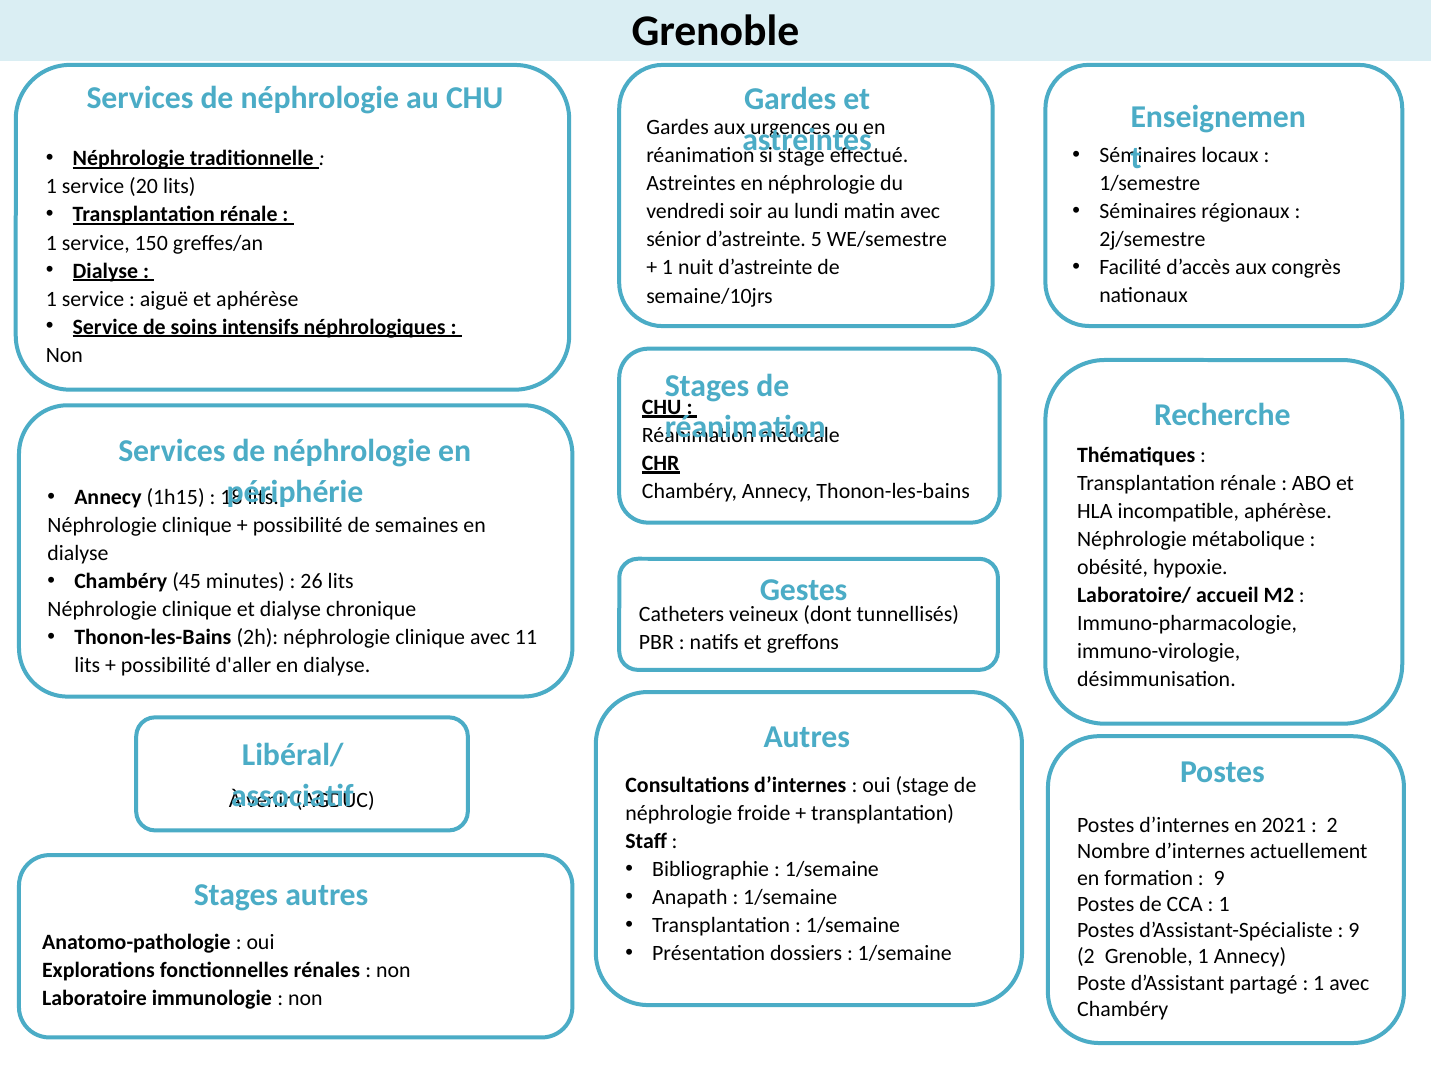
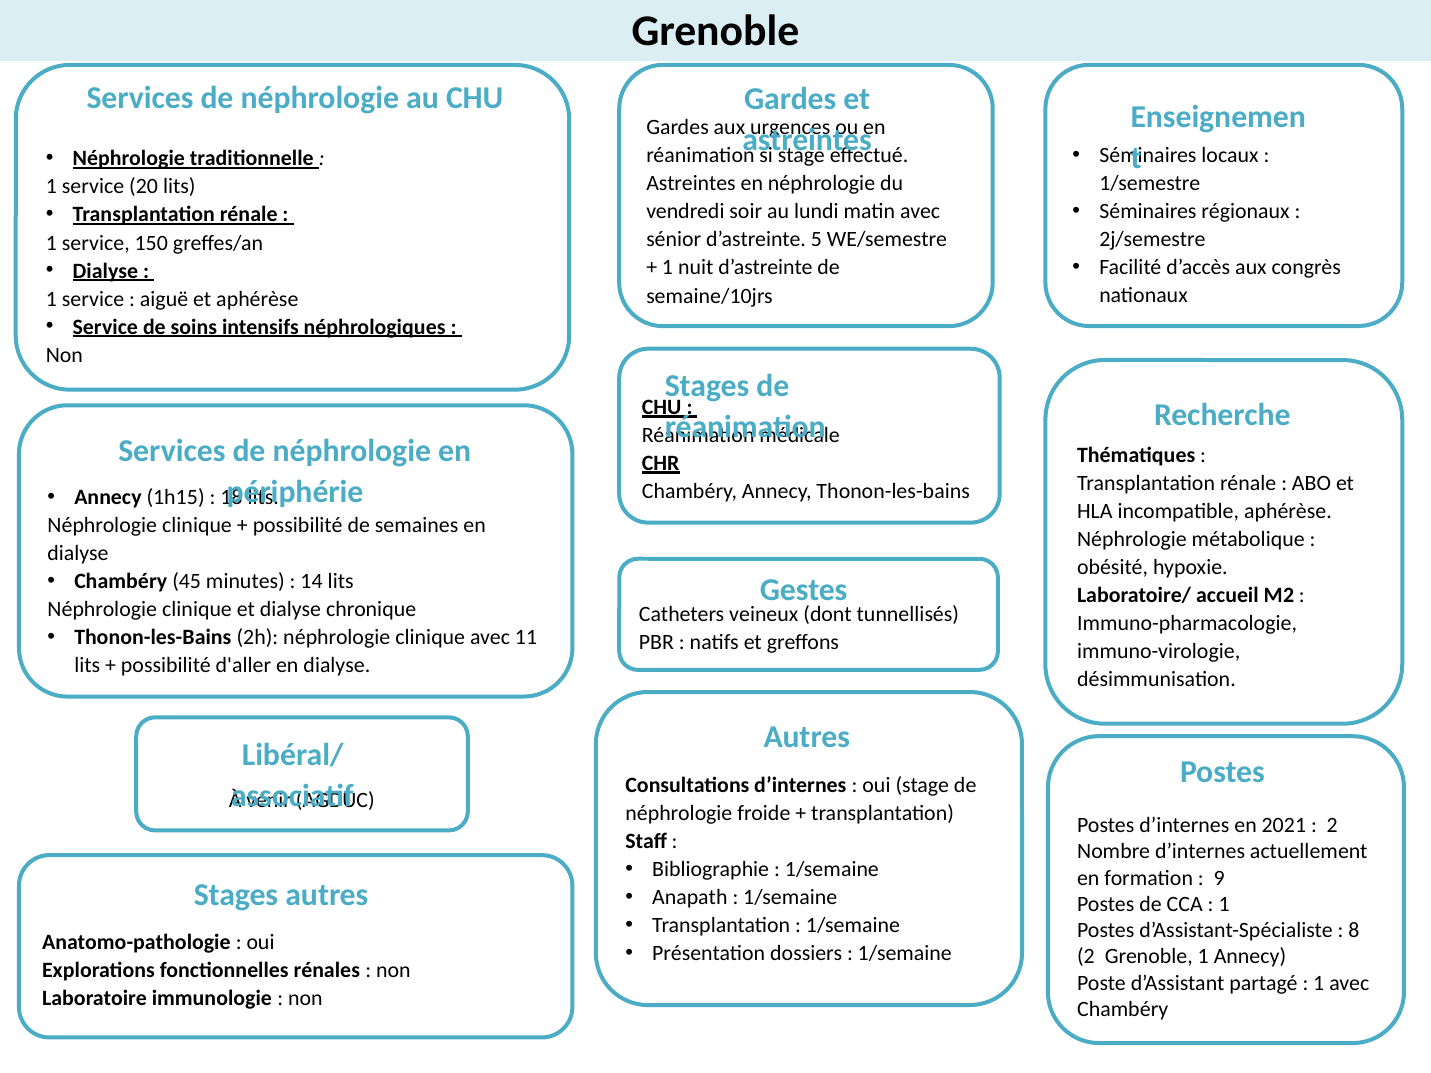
26: 26 -> 14 (312, 582)
9: 9 -> 8 (1354, 931)
